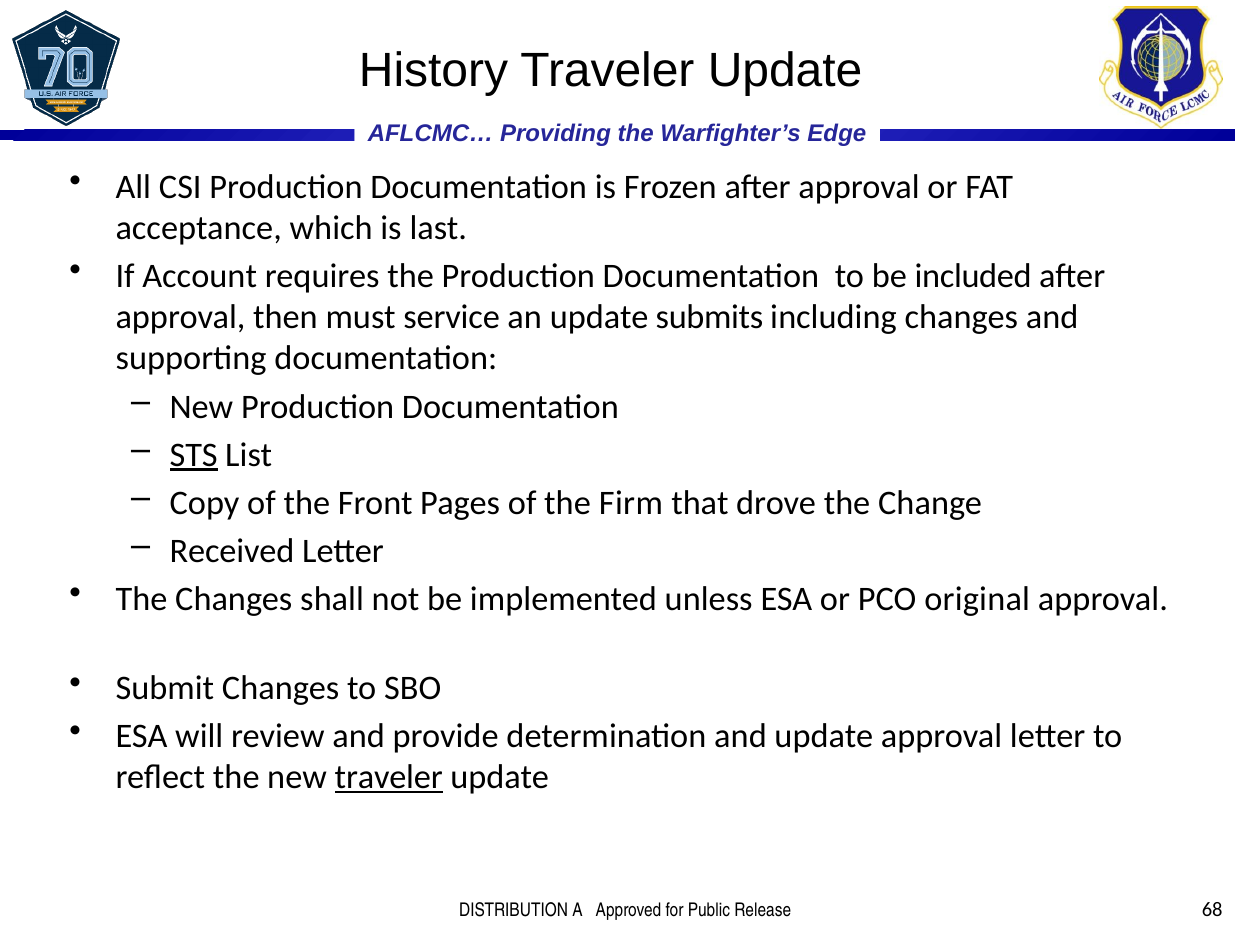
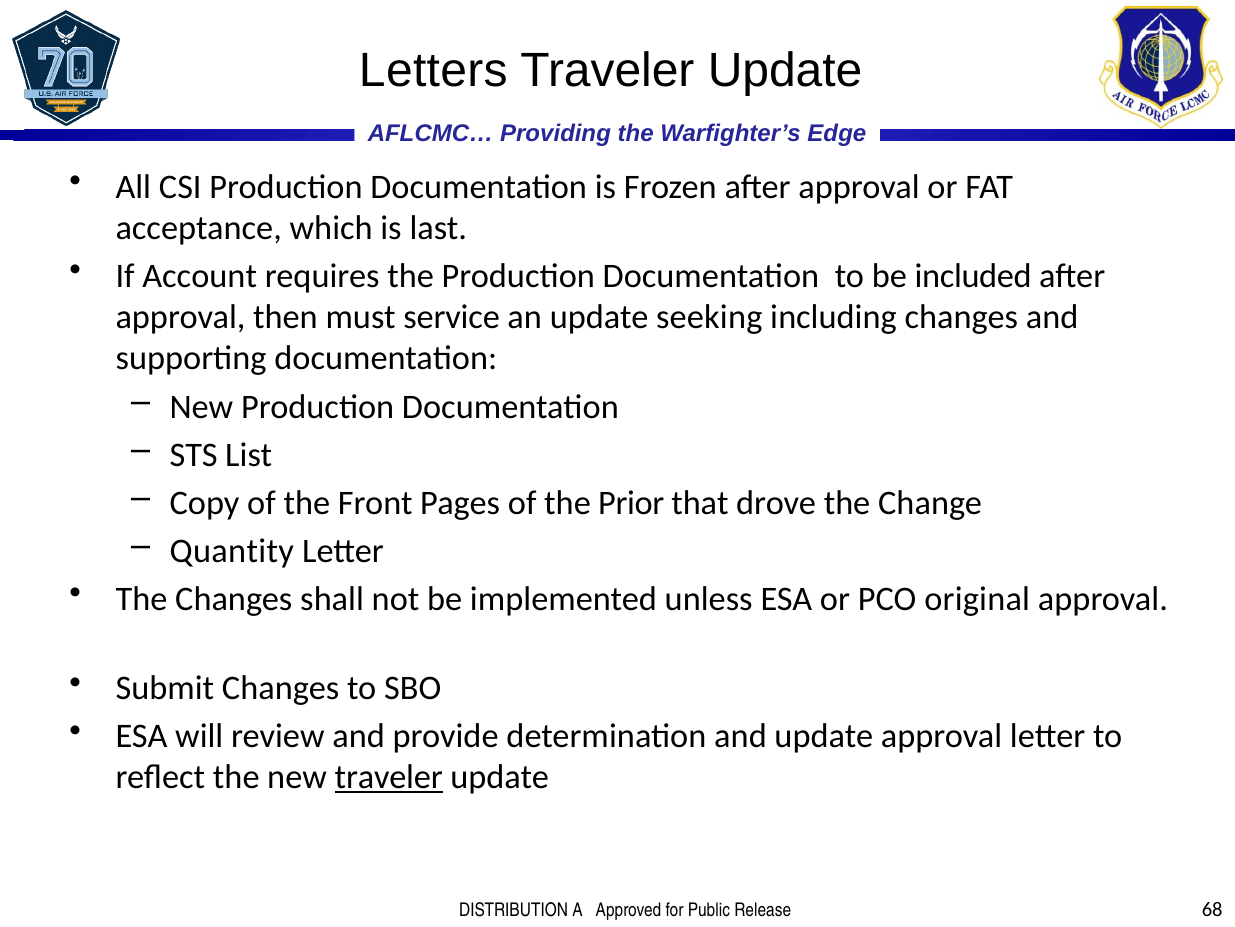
History: History -> Letters (433, 70)
submits: submits -> seeking (709, 317)
STS underline: present -> none (194, 454)
Firm: Firm -> Prior (631, 502)
Received: Received -> Quantity (232, 550)
